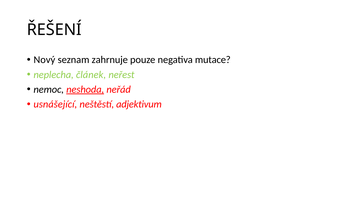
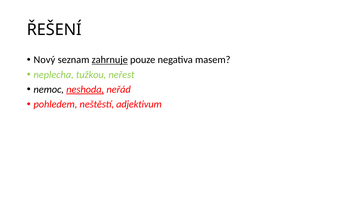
zahrnuje underline: none -> present (110, 60)
mutace: mutace -> masem (213, 60)
článek: článek -> tužkou (91, 74)
usnášející: usnášející -> pohledem (55, 104)
